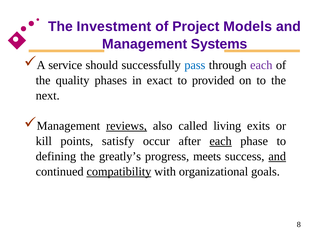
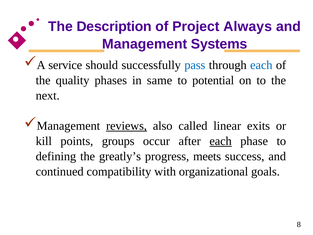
Investment: Investment -> Description (114, 27)
Models: Models -> Always (248, 27)
each colour: purple -> blue (261, 65)
exact: exact -> same (160, 80)
provided: provided -> potential (213, 80)
living: living -> linear (227, 126)
satisfy: satisfy -> groups (118, 141)
and underline: present -> none (277, 156)
compatibility underline: present -> none (119, 171)
